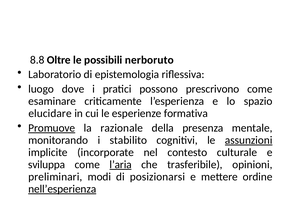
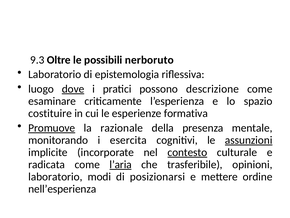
8.8: 8.8 -> 9.3 (37, 60)
dove underline: none -> present (73, 89)
prescrivono: prescrivono -> descrizione (213, 89)
elucidare: elucidare -> costituire (50, 113)
stabilito: stabilito -> esercita (128, 140)
contesto underline: none -> present (187, 152)
sviluppa: sviluppa -> radicata (47, 164)
preliminari: preliminari -> laboratorio (55, 176)
nell’esperienza underline: present -> none (62, 189)
